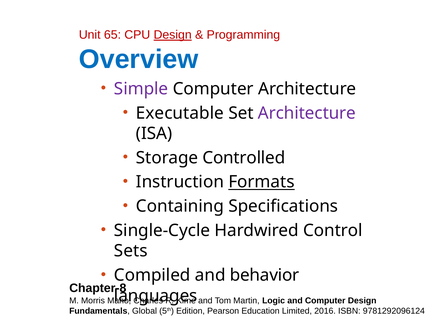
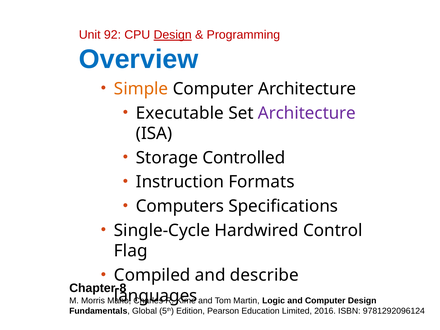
65: 65 -> 92 (112, 35)
Simple colour: purple -> orange (141, 89)
Formats underline: present -> none (261, 182)
Containing: Containing -> Computers (180, 206)
Sets: Sets -> Flag (131, 251)
behavior: behavior -> describe (264, 275)
